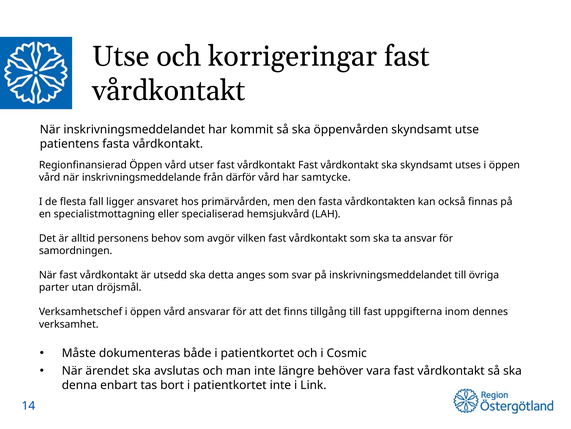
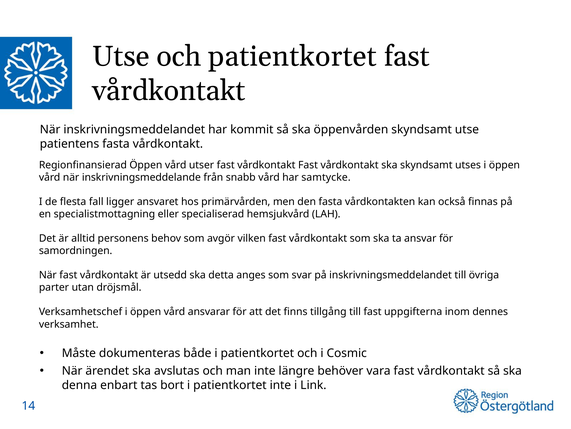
och korrigeringar: korrigeringar -> patientkortet (293, 56)
därför: därför -> snabb (241, 177)
